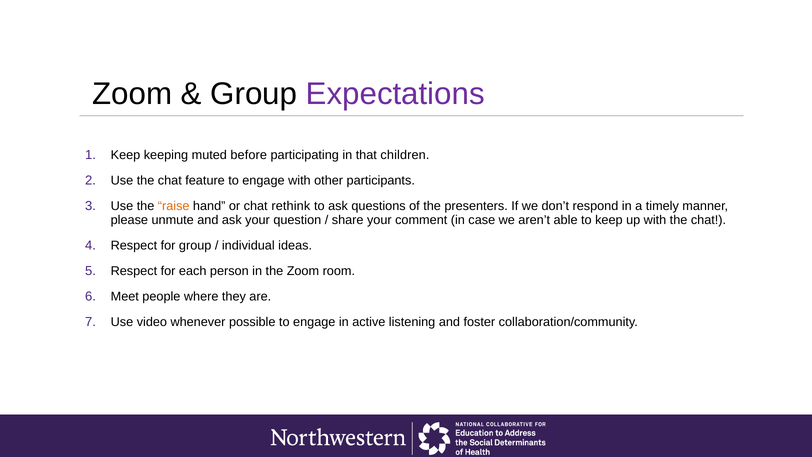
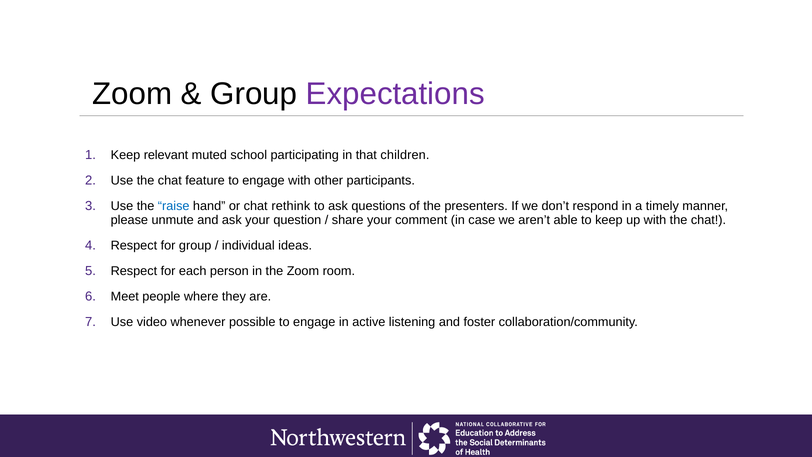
keeping: keeping -> relevant (166, 155)
before: before -> school (249, 155)
raise colour: orange -> blue (174, 206)
